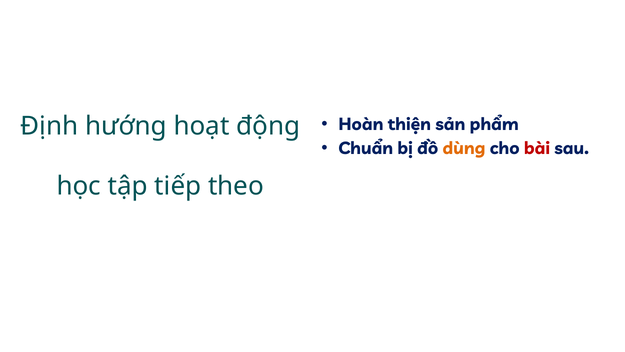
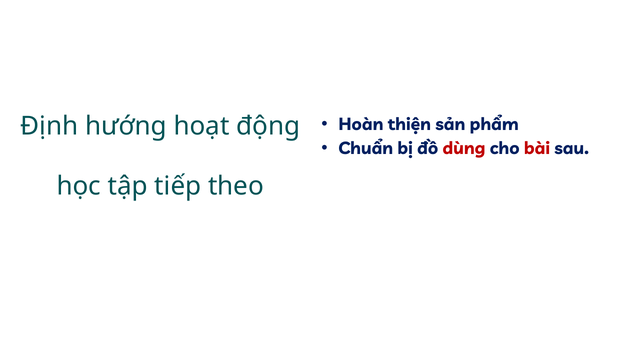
dùng colour: orange -> red (464, 148)
